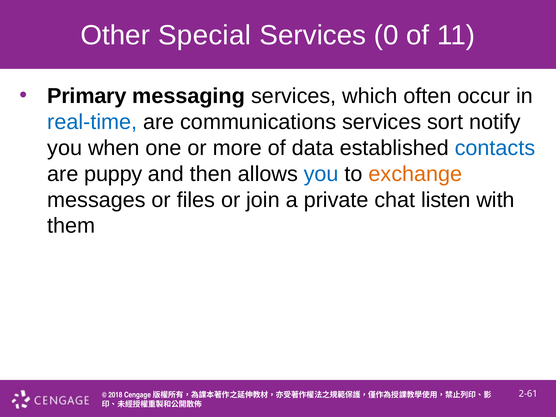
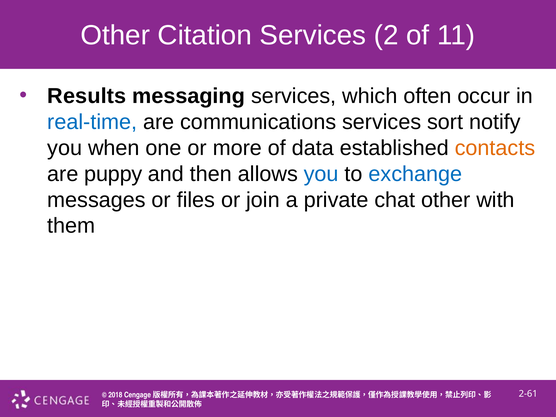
Special: Special -> Citation (205, 35)
0: 0 -> 2 (386, 35)
Primary: Primary -> Results (87, 96)
contacts colour: blue -> orange (495, 148)
exchange colour: orange -> blue (415, 174)
chat listen: listen -> other (446, 200)
